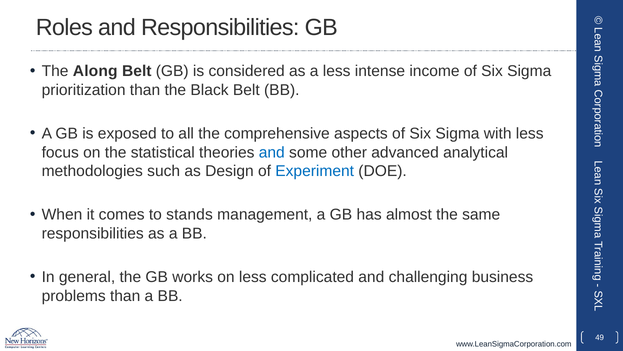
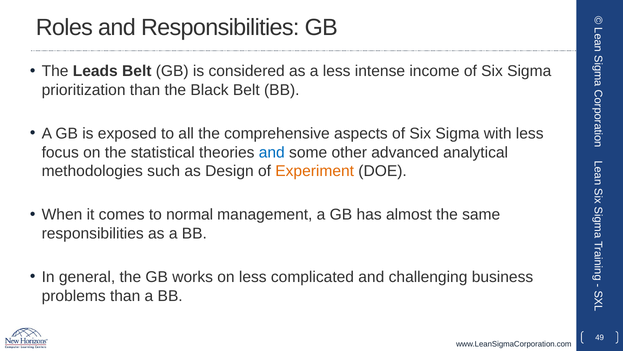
Along: Along -> Leads (95, 71)
Experiment colour: blue -> orange (315, 171)
stands: stands -> normal (190, 214)
